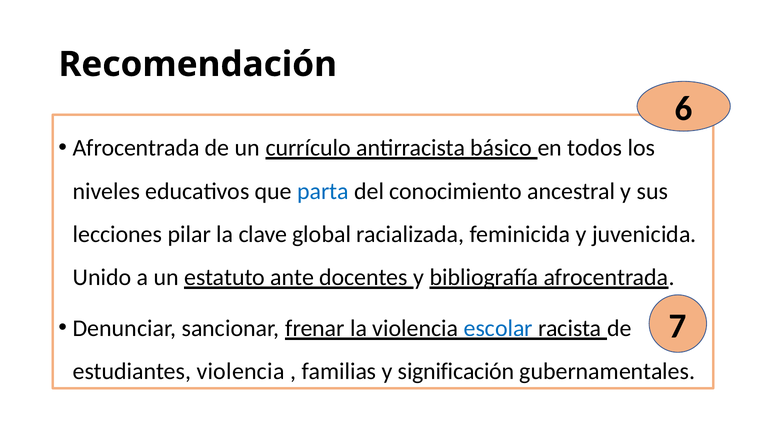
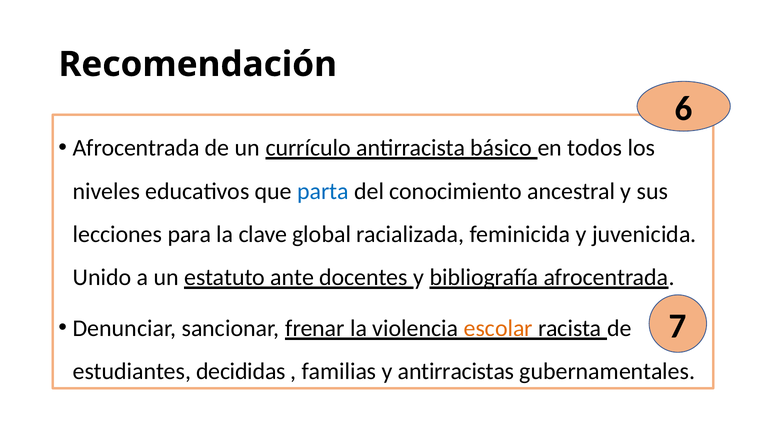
pilar: pilar -> para (189, 234)
escolar colour: blue -> orange (498, 328)
estudiantes violencia: violencia -> decididas (241, 371)
significación: significación -> antirracistas (456, 371)
